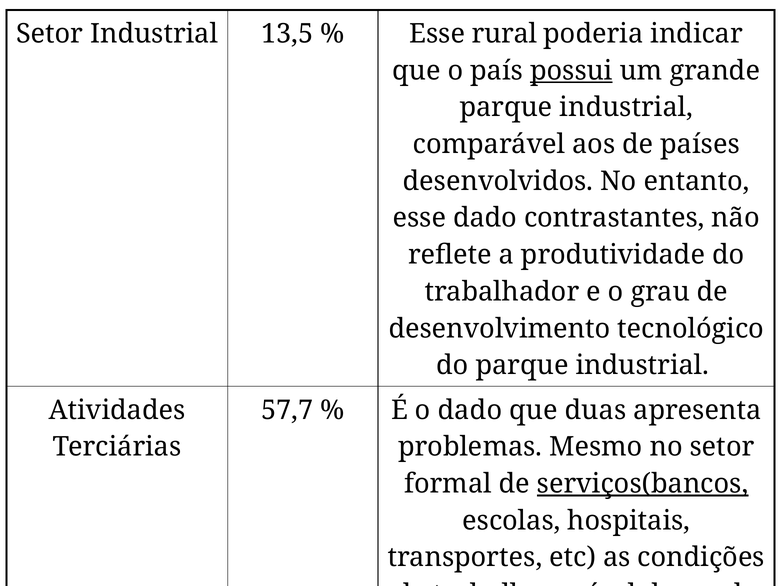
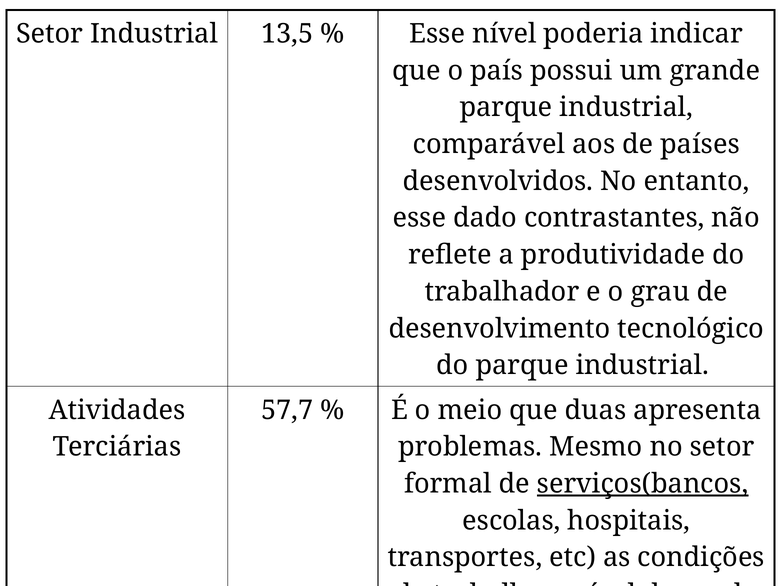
Esse rural: rural -> nível (504, 34)
possui underline: present -> none (571, 71)
o dado: dado -> meio (470, 410)
